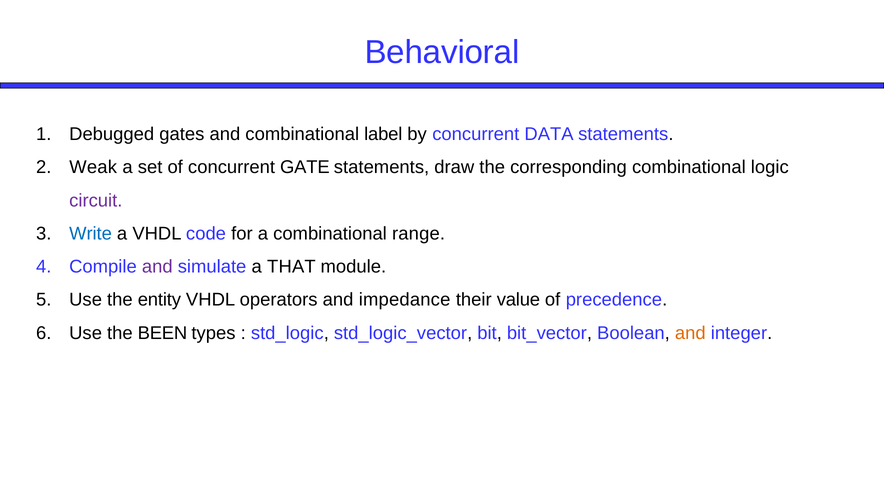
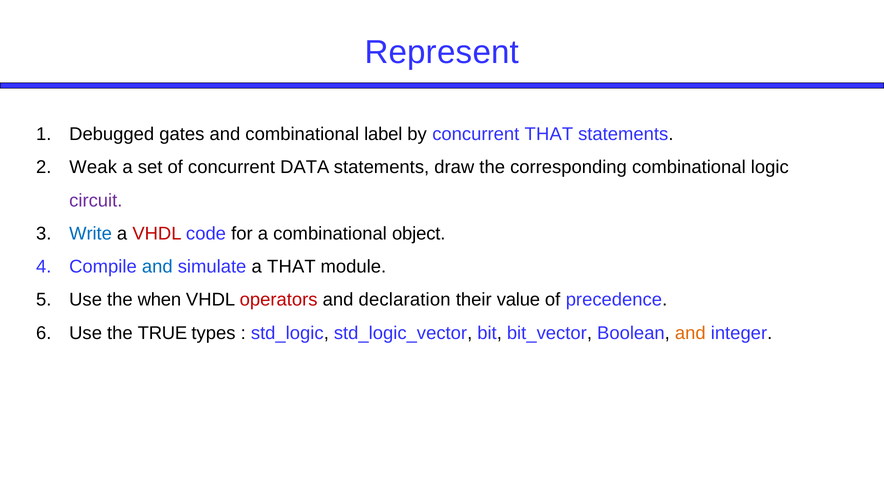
Behavioral: Behavioral -> Represent (442, 53)
concurrent DATA: DATA -> THAT (549, 134)
GATE: GATE -> DATA (305, 167)
VHDL colour: black -> red (157, 234)
range: range -> object (419, 234)
and colour: purple -> blue (157, 267)
entity: entity -> when (159, 300)
operators colour: black -> red (279, 300)
impedance: impedance -> declaration (405, 300)
BEEN: BEEN -> TRUE (162, 333)
